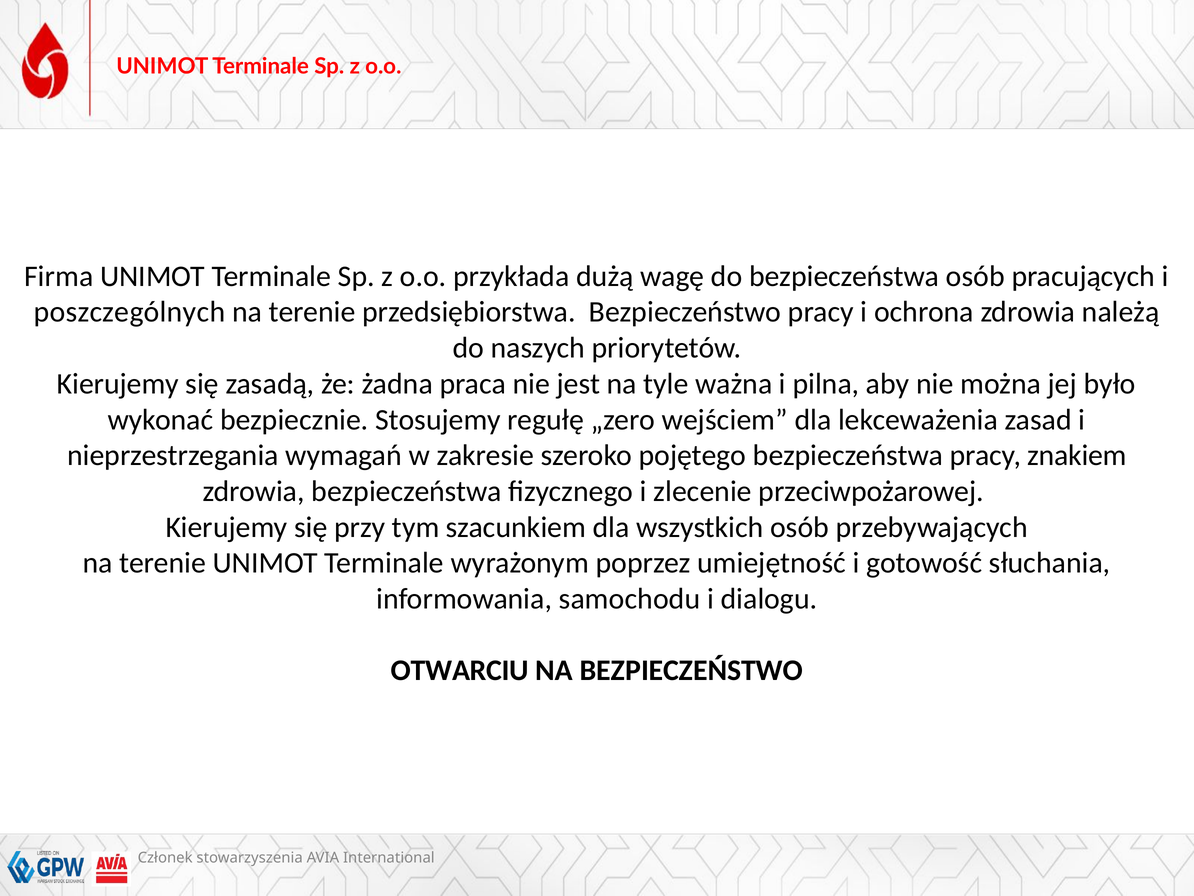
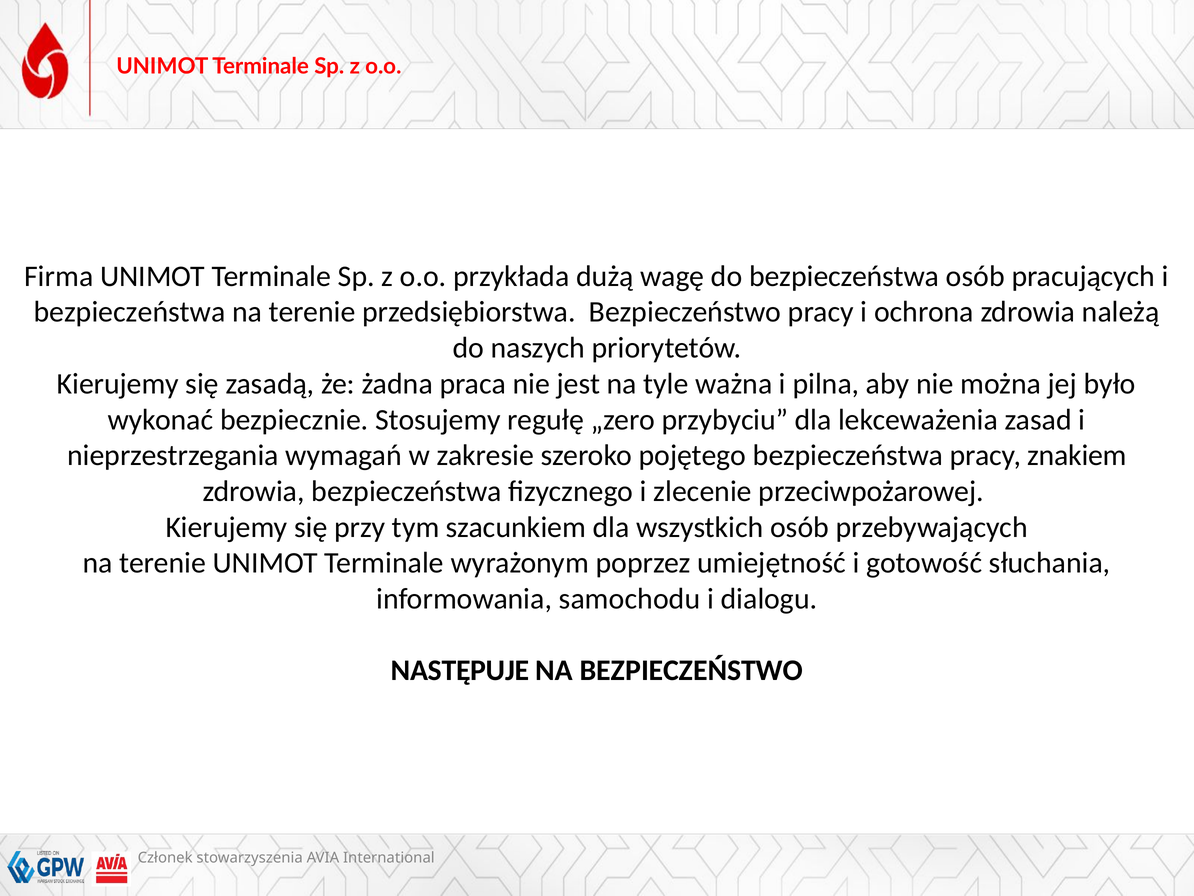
poszczególnych: poszczególnych -> bezpieczeństwa (130, 312)
wejściem: wejściem -> przybyciu (725, 419)
OTWARCIU: OTWARCIU -> NASTĘPUJE (460, 670)
